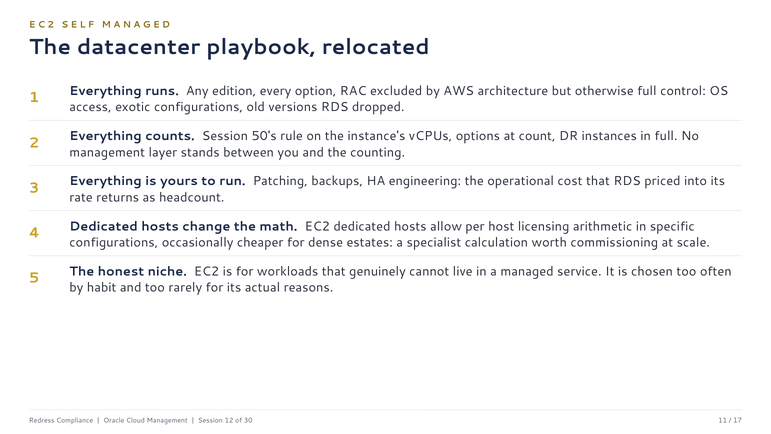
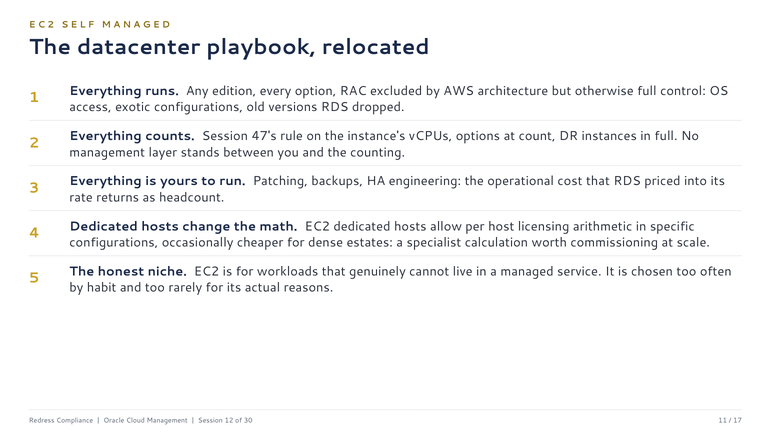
50's: 50's -> 47's (264, 136)
